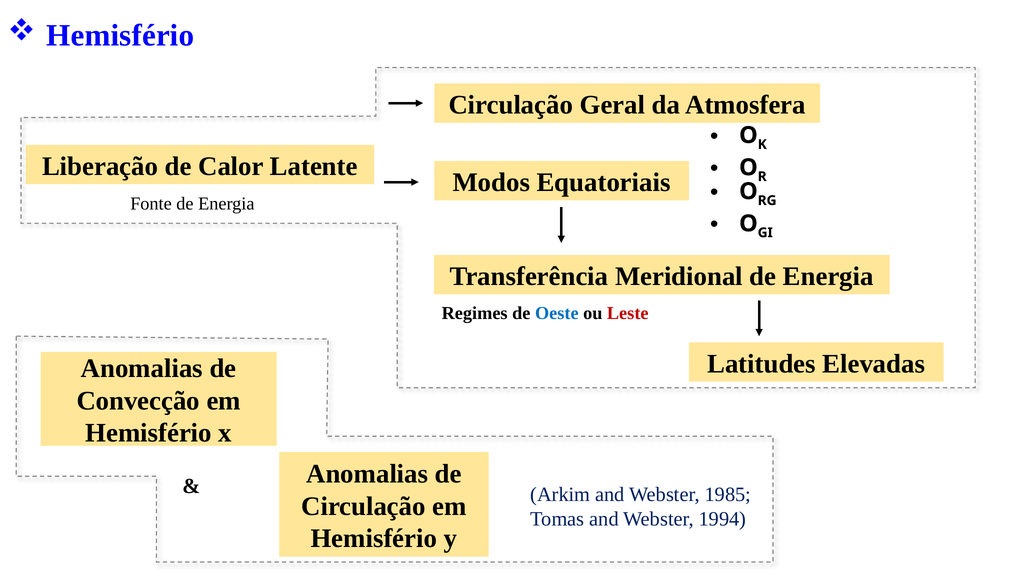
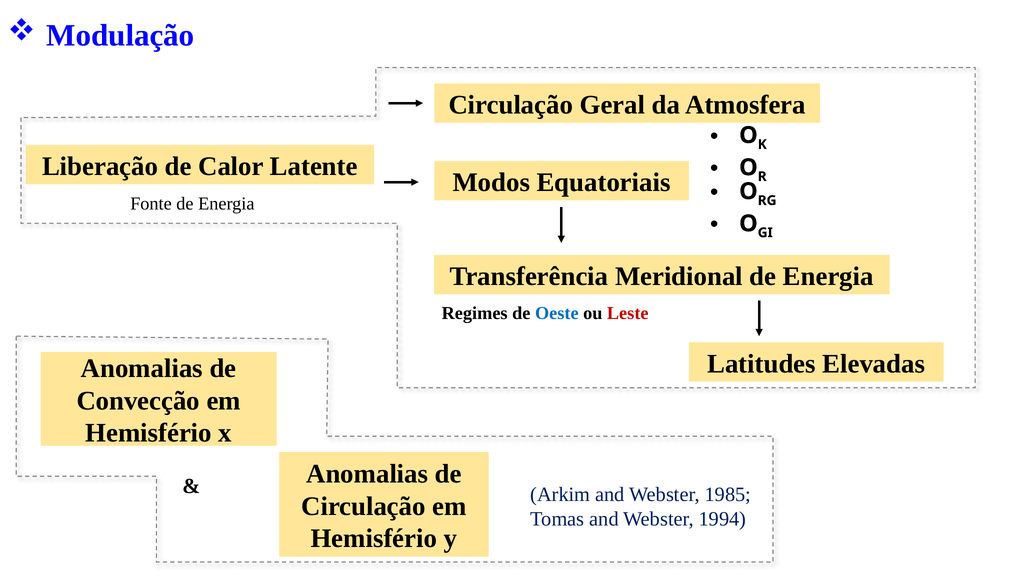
Hemisfério: Hemisfério -> Modulação (120, 36)
